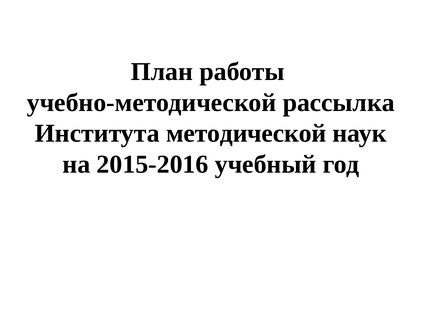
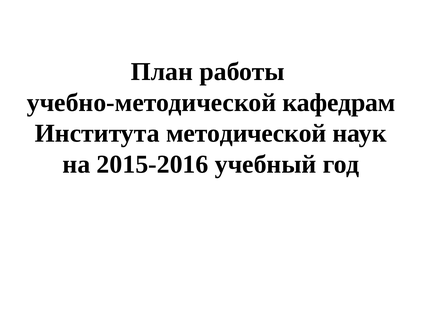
рассылка: рассылка -> кафедрам (339, 103)
